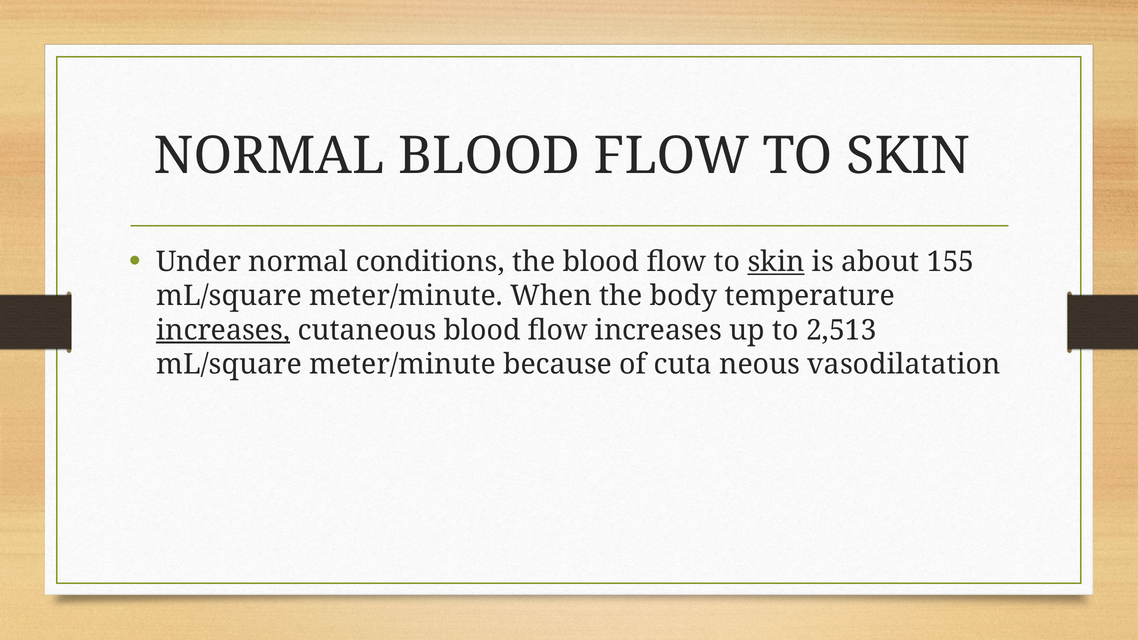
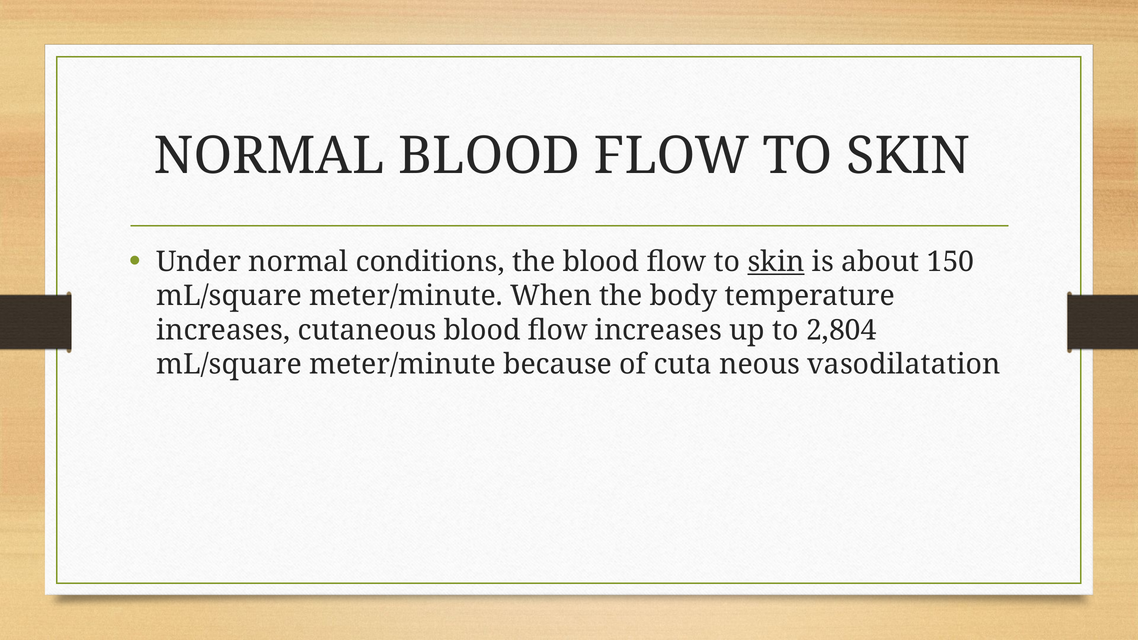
155: 155 -> 150 (951, 262)
increases underline: present -> none (223, 330)
2,513: 2,513 -> 2,804 (841, 330)
